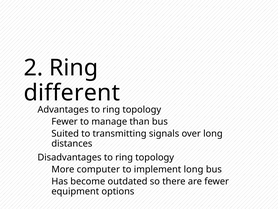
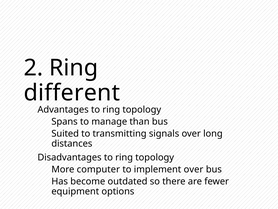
Fewer: Fewer -> Spans (65, 121)
implement long: long -> over (194, 169)
